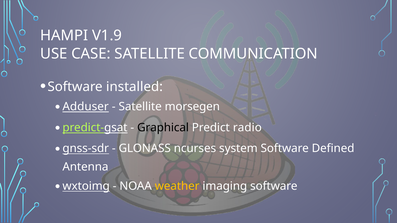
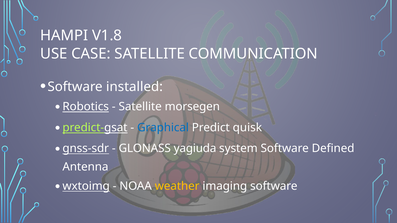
V1.9: V1.9 -> V1.8 (107, 36)
Adduser: Adduser -> Robotics (86, 107)
Graphical colour: black -> blue (163, 128)
radio: radio -> quisk (247, 128)
ncurses: ncurses -> yagiuda (195, 149)
